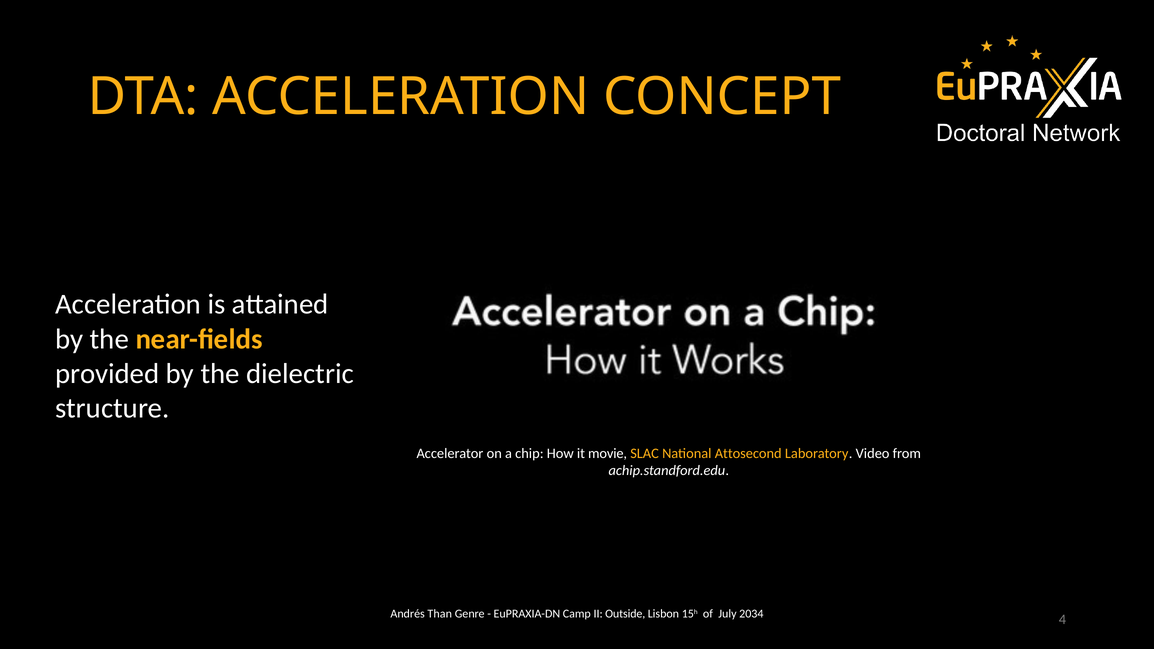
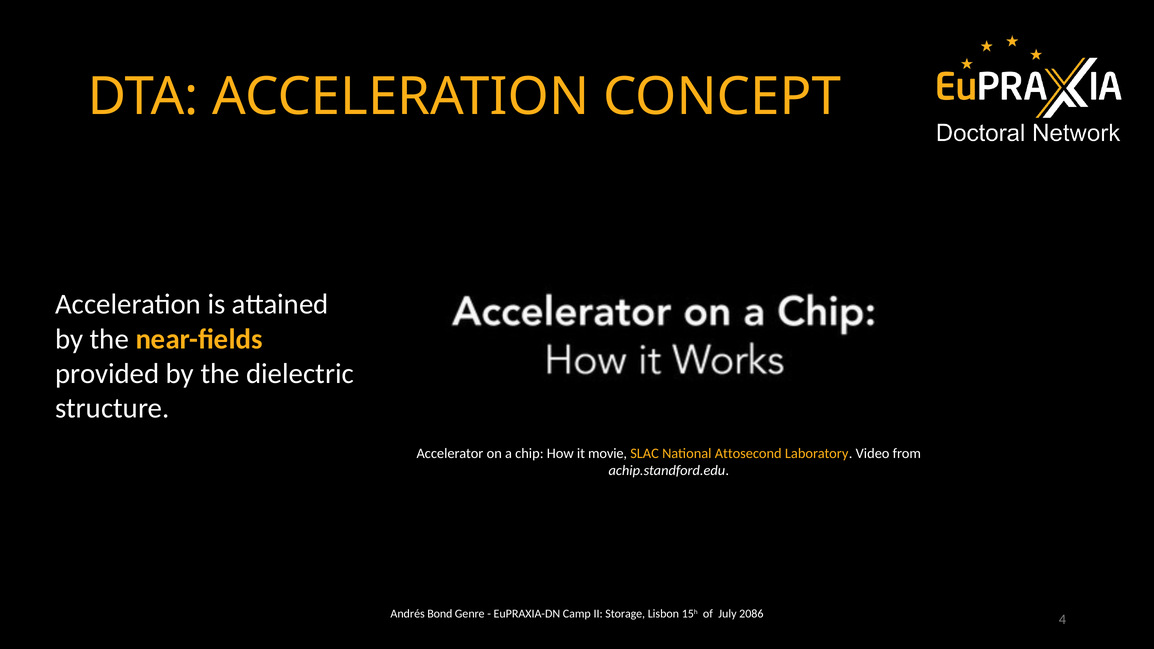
Than: Than -> Bond (440, 614)
Outside: Outside -> Storage (625, 614)
2034: 2034 -> 2086 (751, 614)
